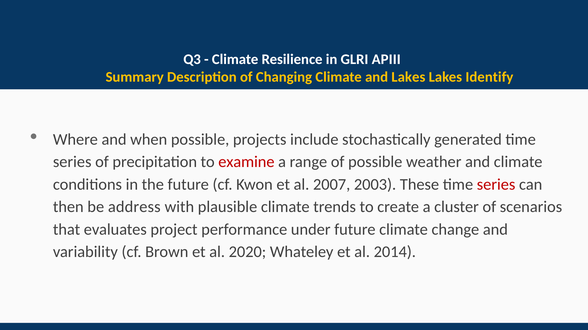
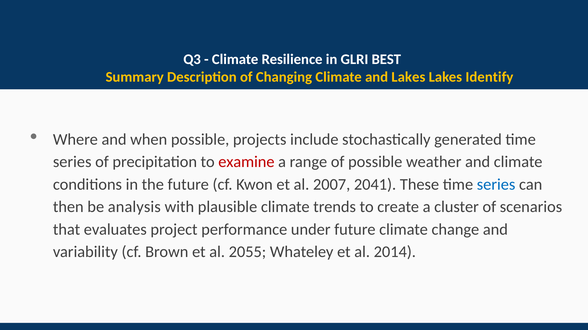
APIII: APIII -> BEST (386, 59)
2003: 2003 -> 2041 (375, 185)
series colour: red -> blue (496, 185)
address: address -> analysis (134, 207)
2020: 2020 -> 2055 (247, 252)
